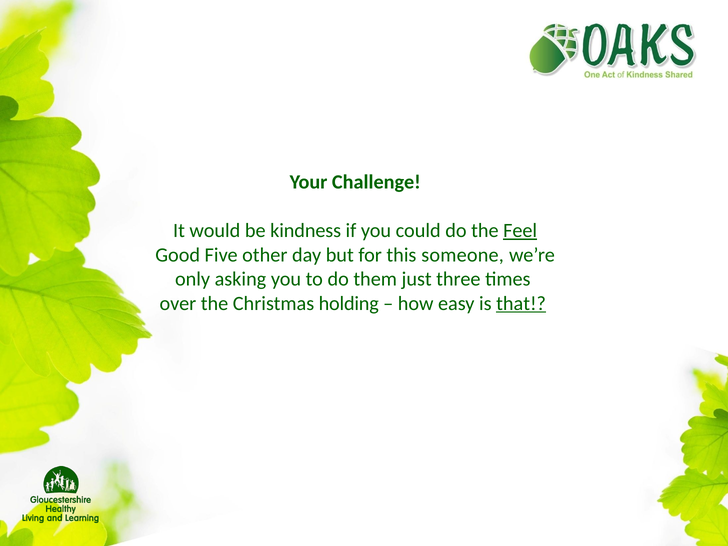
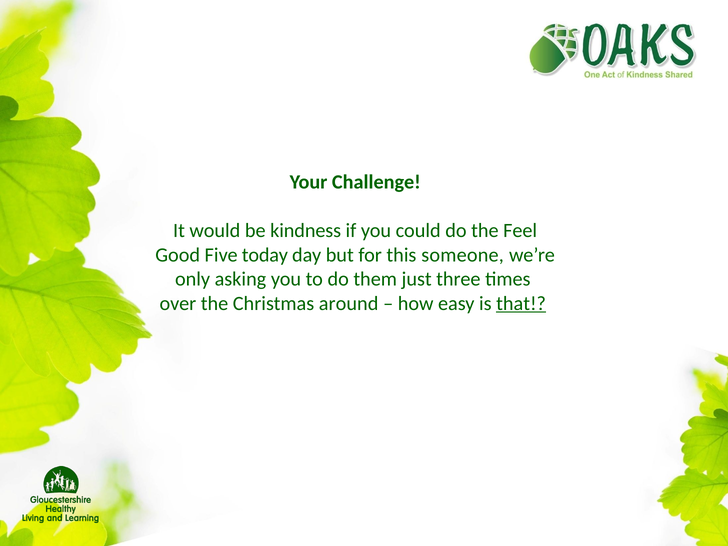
Feel underline: present -> none (520, 231)
other: other -> today (265, 255)
holding: holding -> around (349, 303)
